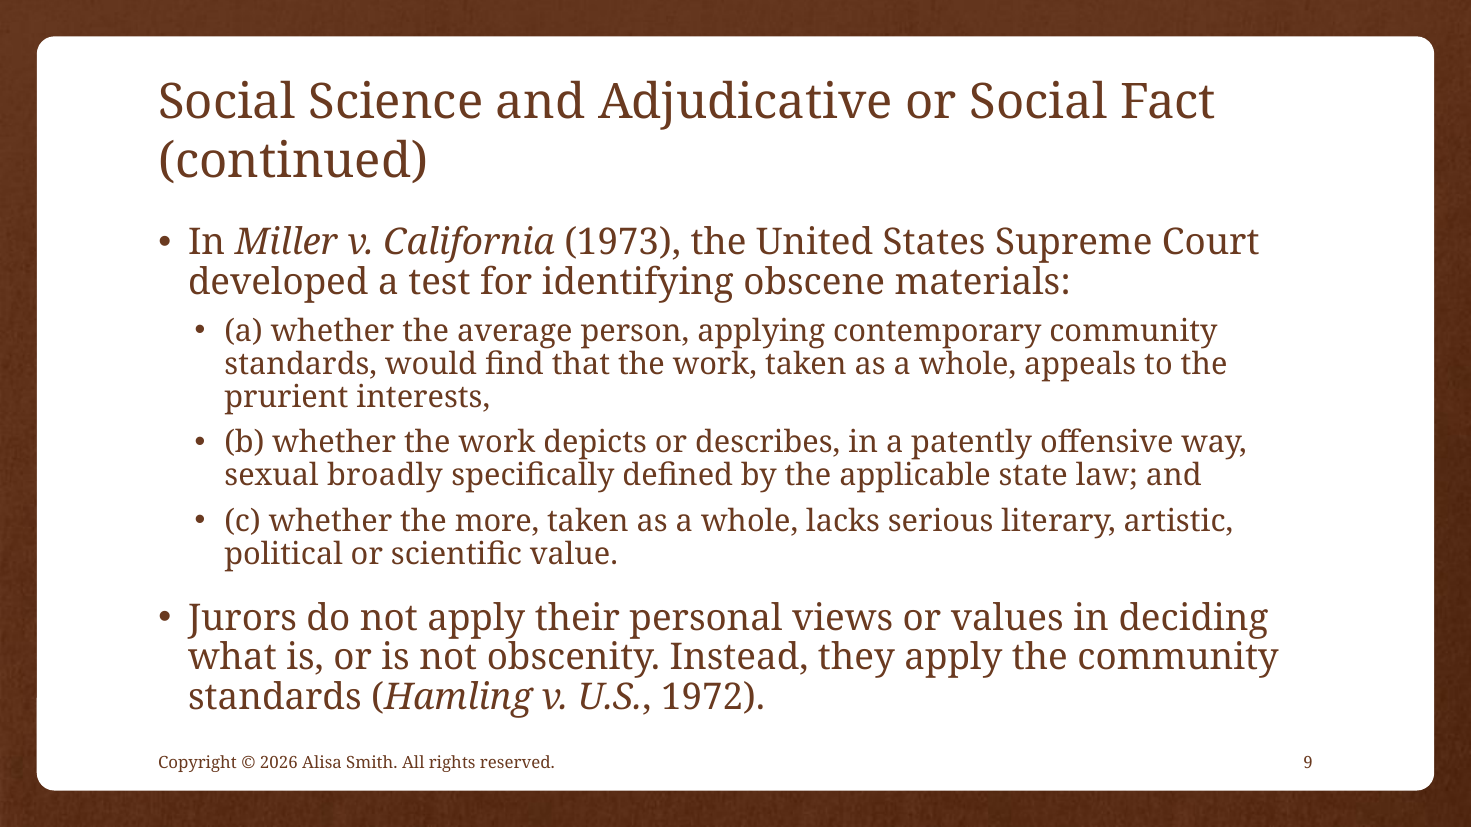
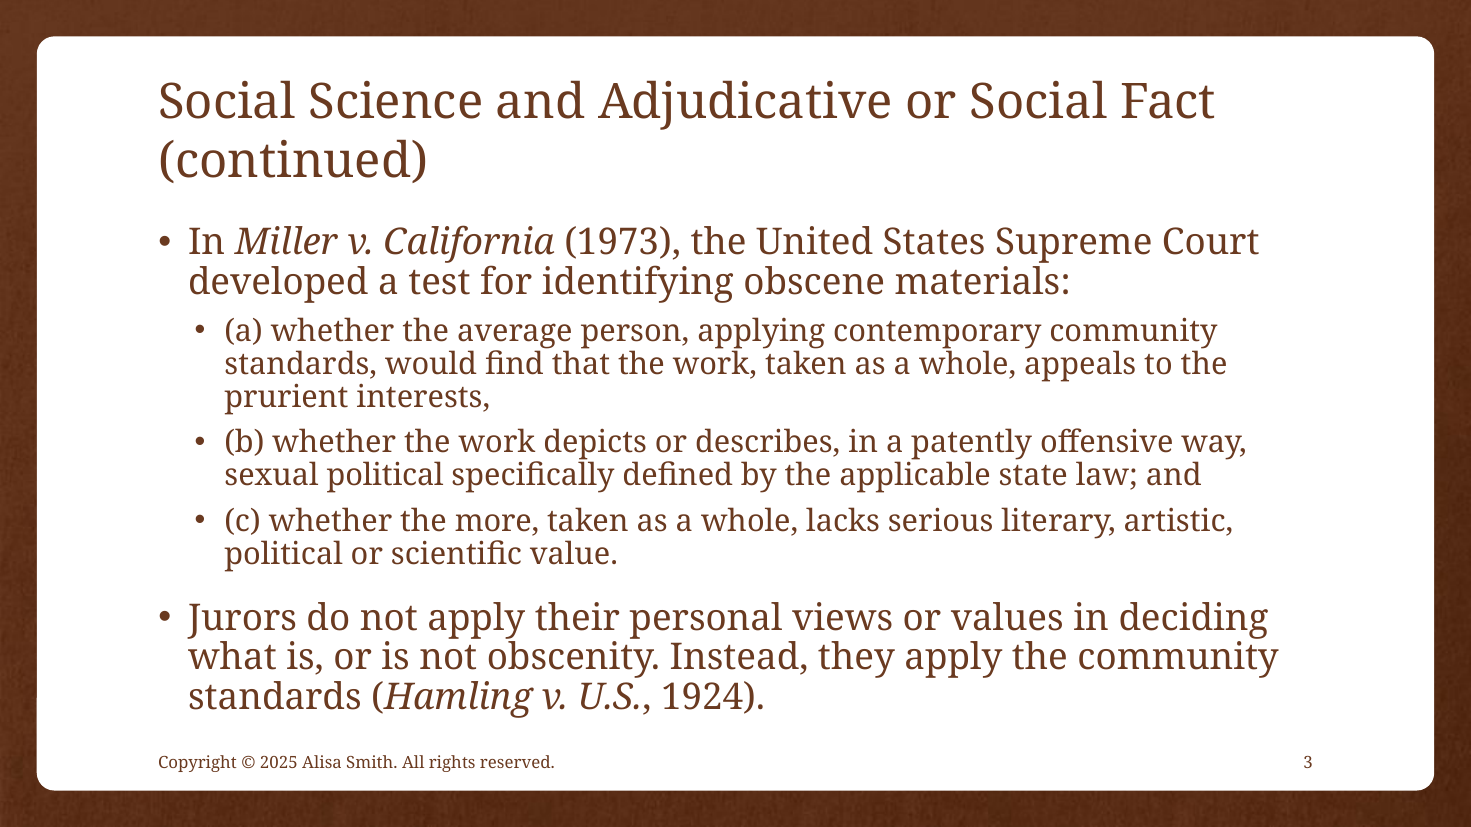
sexual broadly: broadly -> political (385, 476)
1972: 1972 -> 1924 (713, 698)
2026: 2026 -> 2025 (279, 763)
9: 9 -> 3 (1308, 763)
